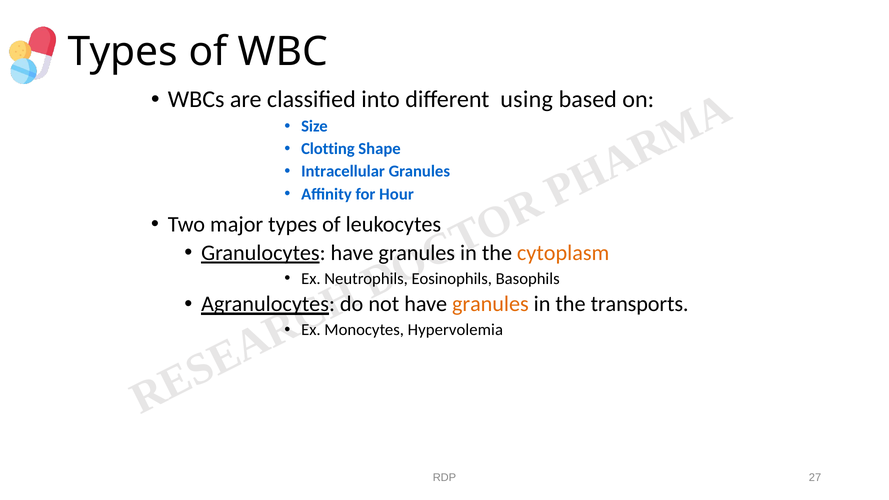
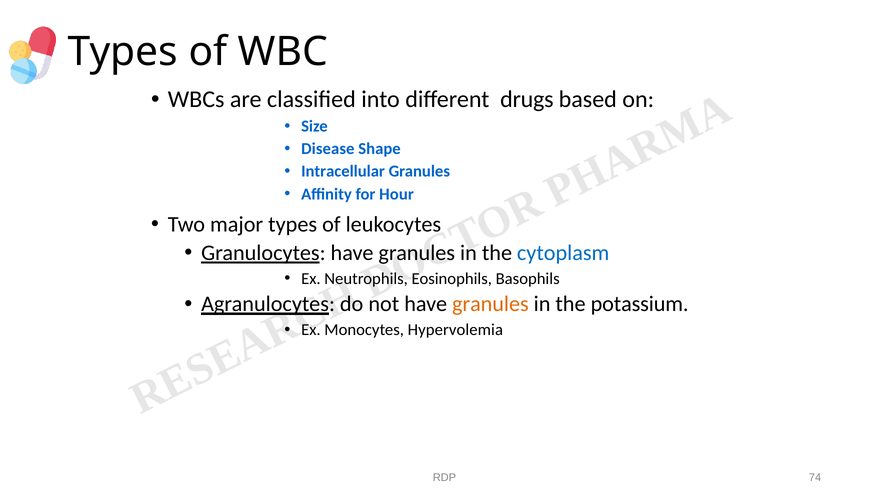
using: using -> drugs (527, 100)
Clotting: Clotting -> Disease (328, 149)
cytoplasm colour: orange -> blue (563, 253)
transports: transports -> potassium (640, 304)
27: 27 -> 74 (815, 478)
